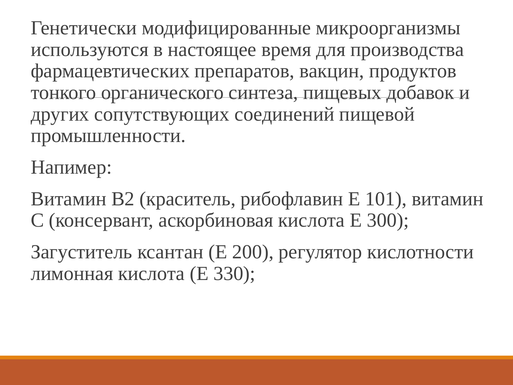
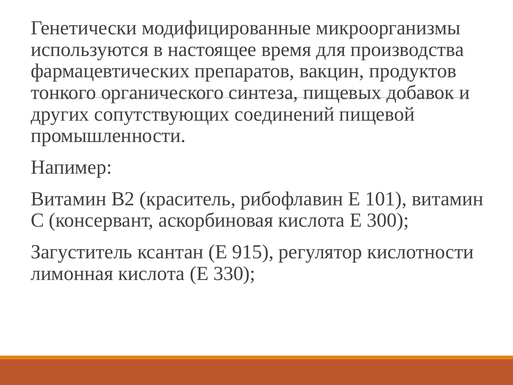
200: 200 -> 915 (253, 252)
